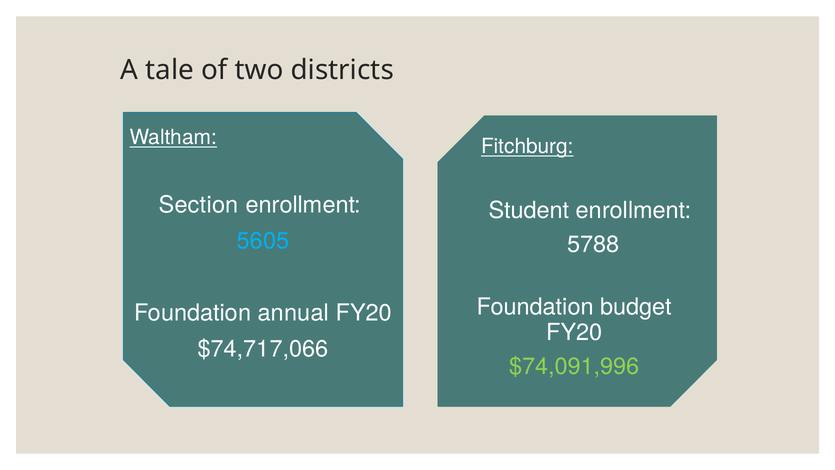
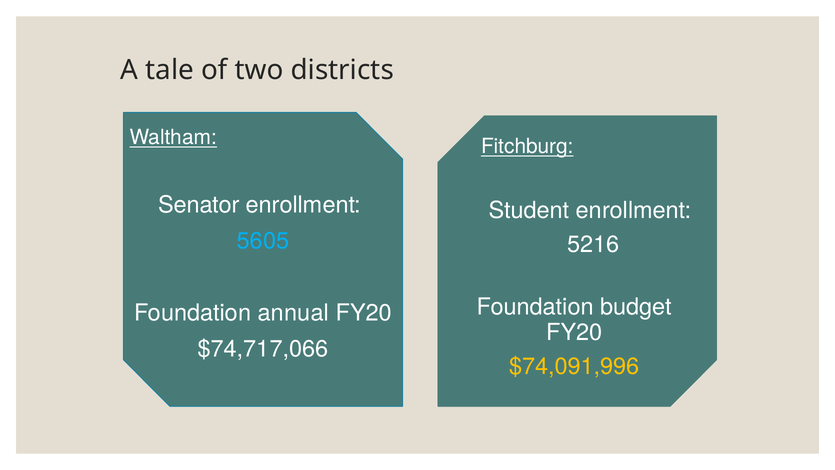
Section: Section -> Senator (199, 205)
5788: 5788 -> 5216 (593, 244)
$74,091,996 colour: light green -> yellow (574, 366)
